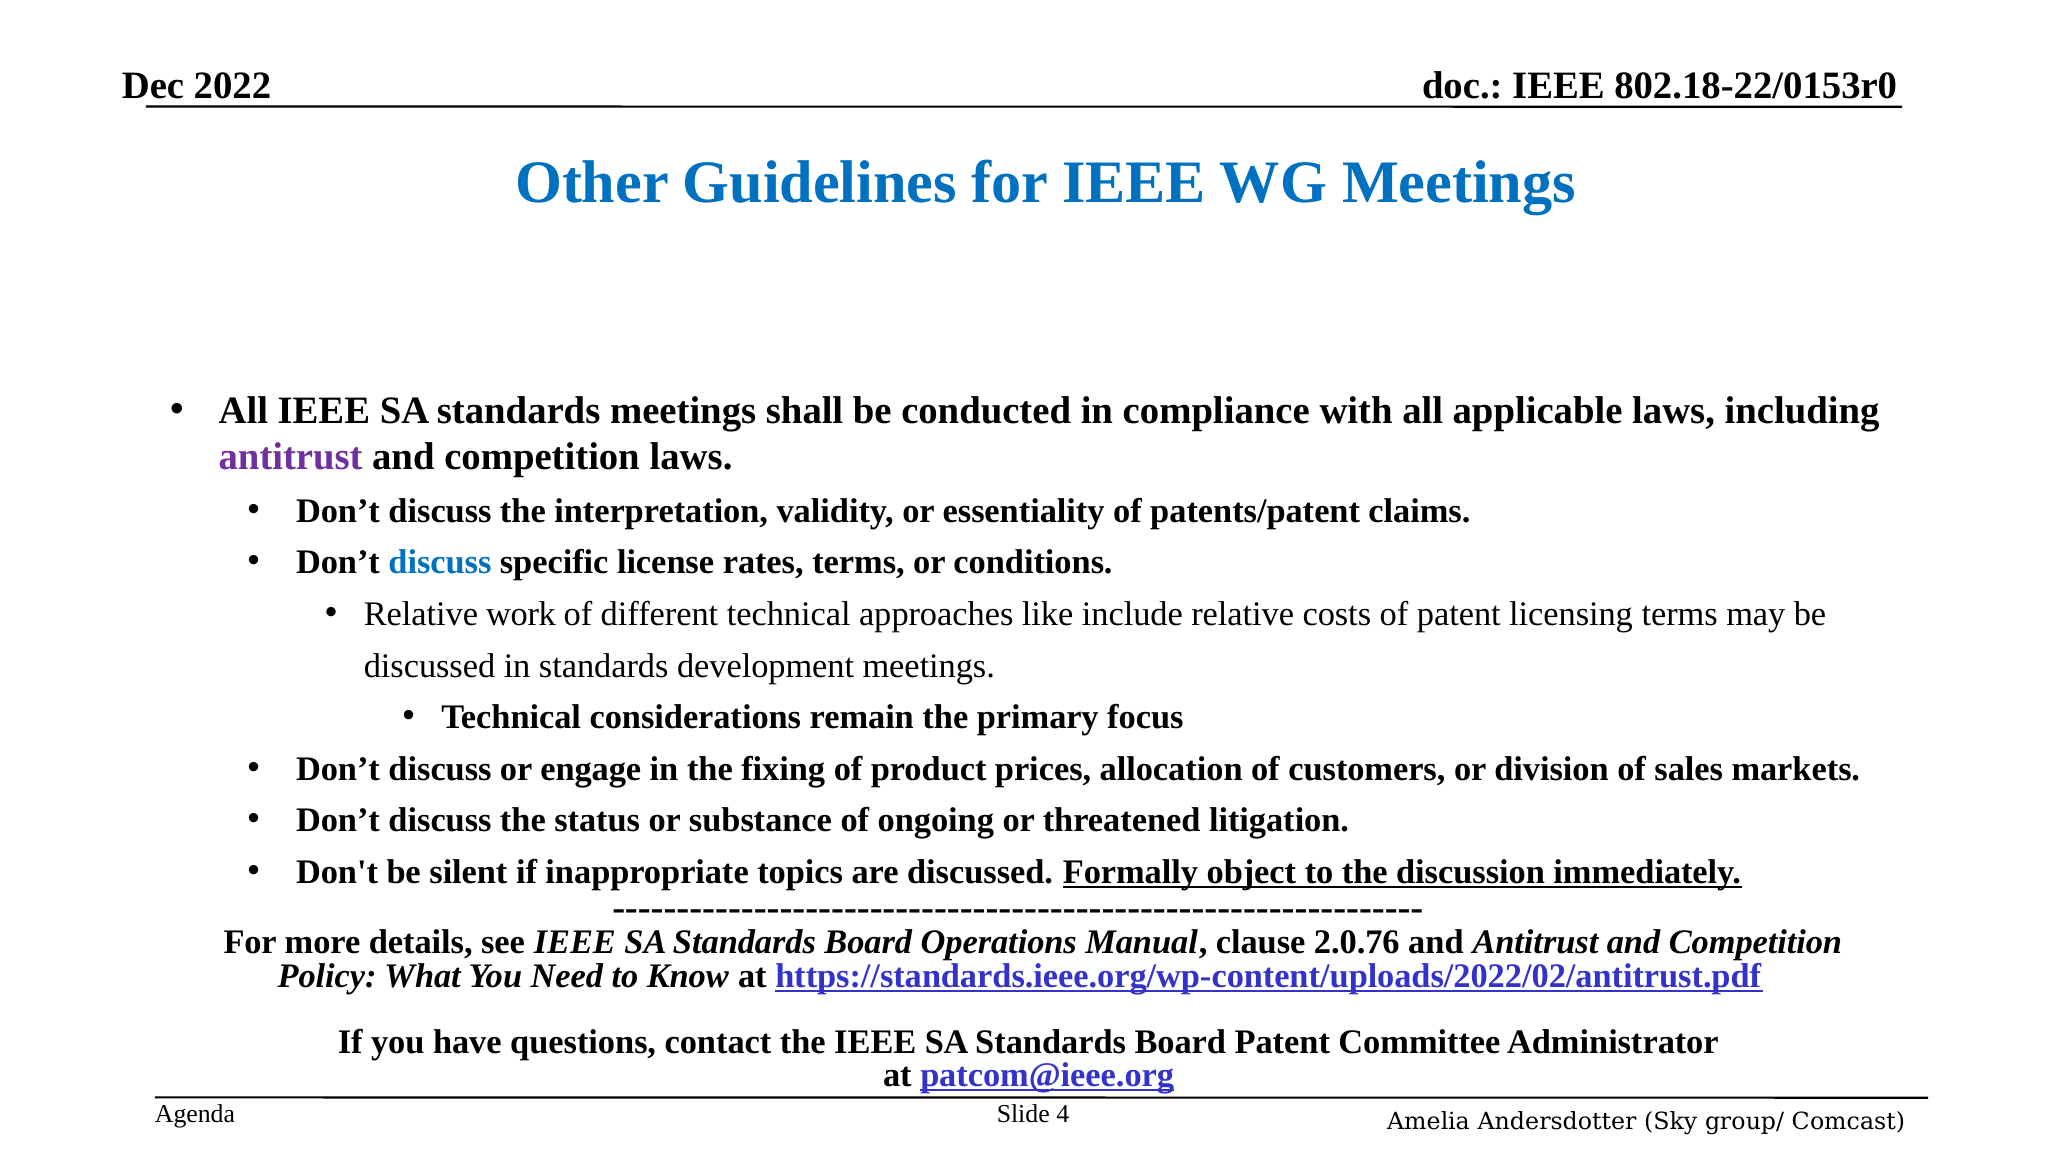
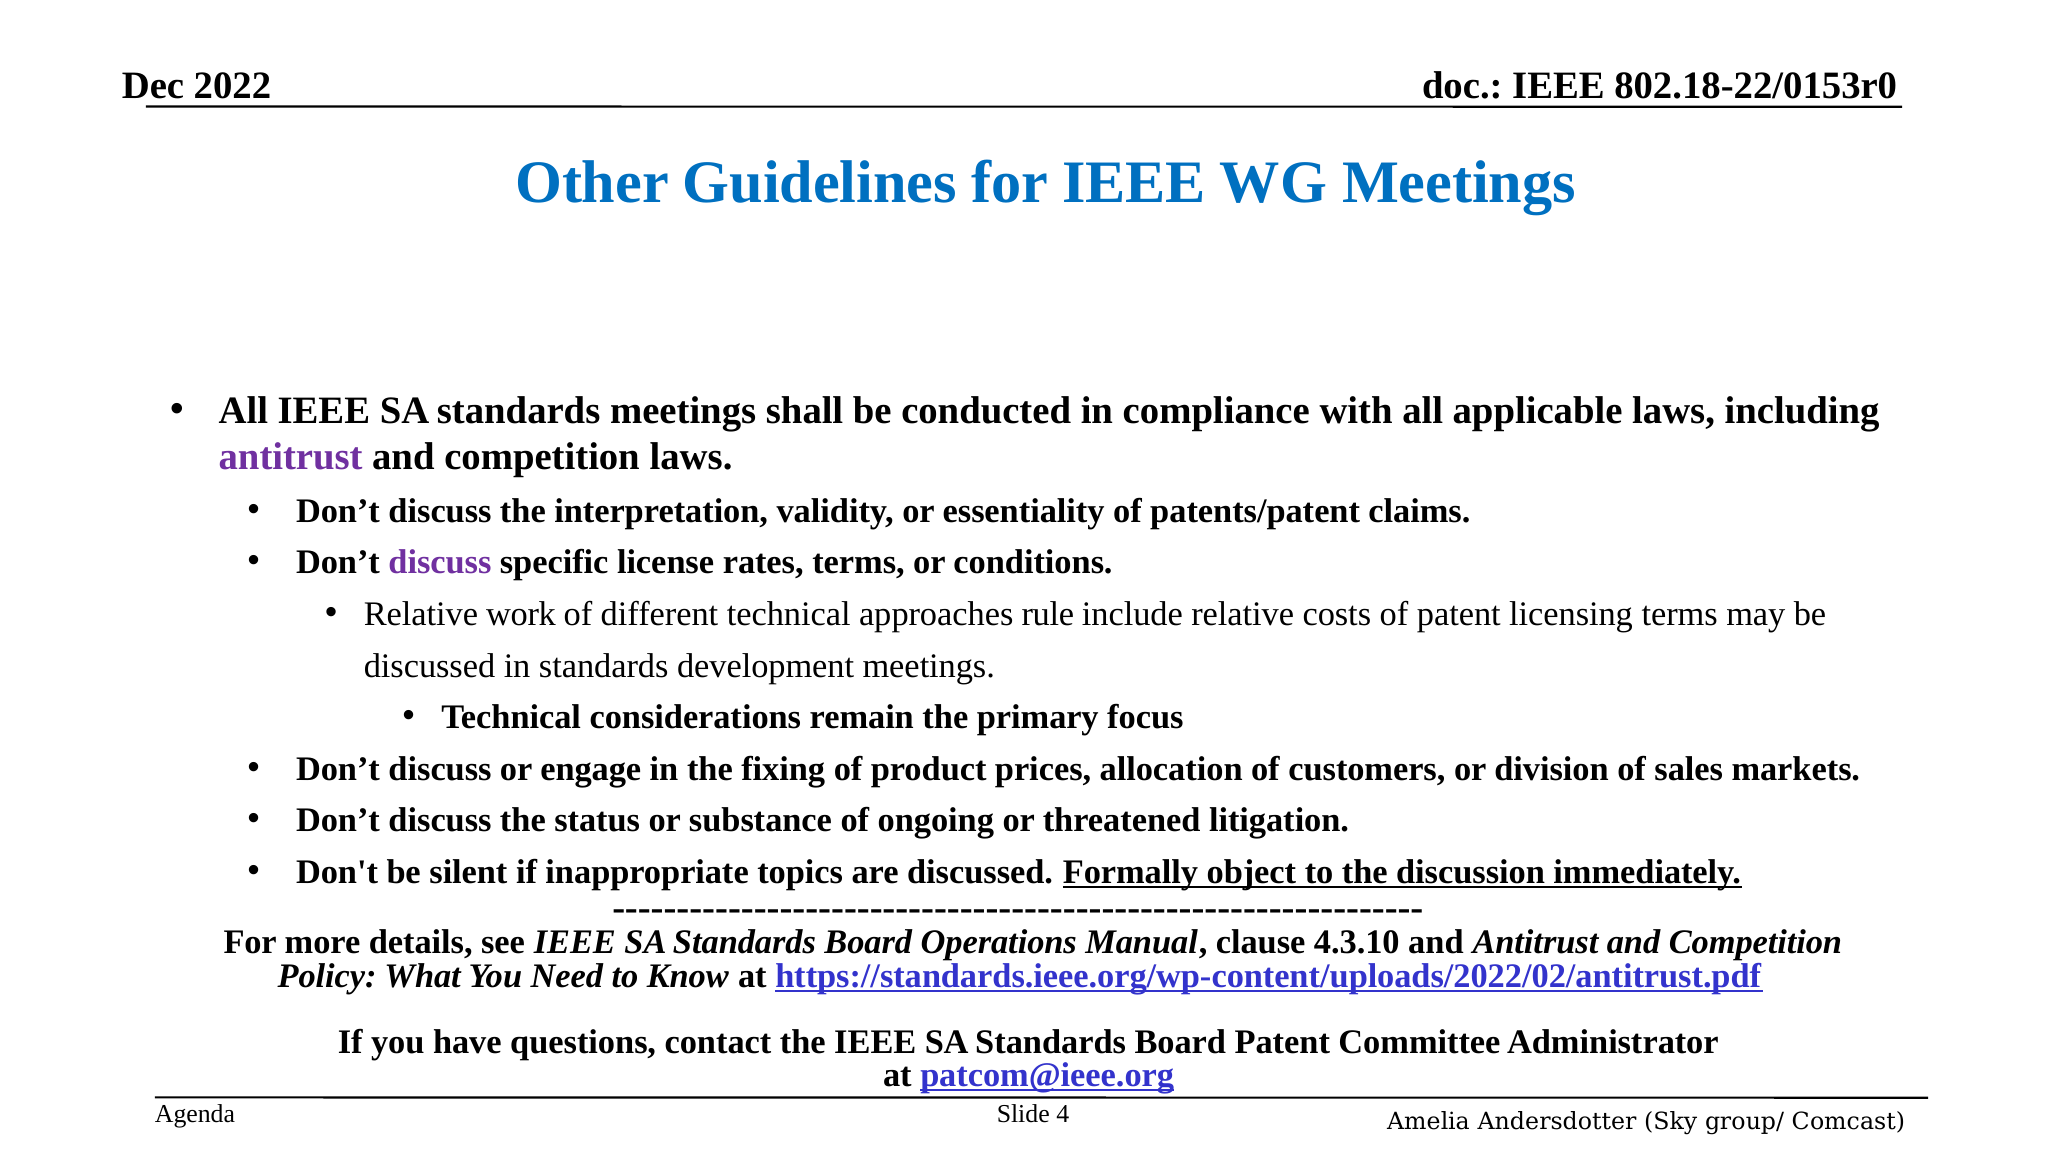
discuss colour: blue -> purple (440, 563)
like: like -> rule (1048, 614)
2.0.76: 2.0.76 -> 4.3.10 (1357, 943)
